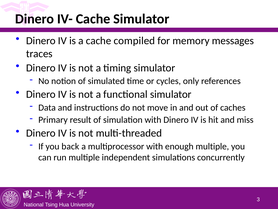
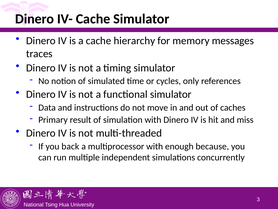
compiled: compiled -> hierarchy (134, 41)
enough multiple: multiple -> because (212, 146)
